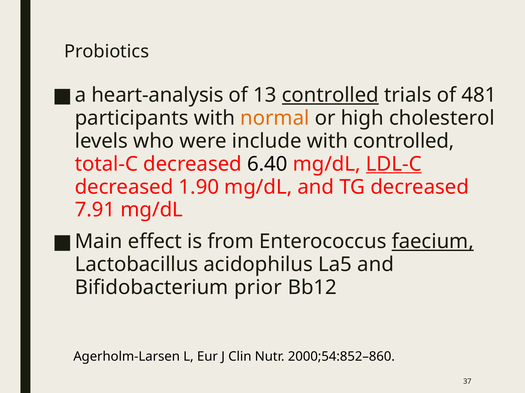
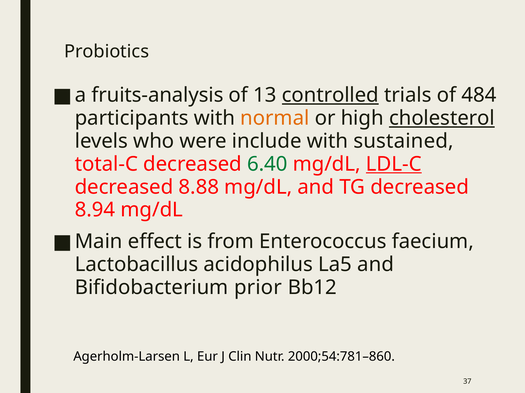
heart-analysis: heart-analysis -> fruits-analysis (157, 95)
481: 481 -> 484 (479, 95)
cholesterol underline: none -> present (442, 118)
with controlled: controlled -> sustained (404, 141)
6.40 colour: black -> green (267, 164)
1.90: 1.90 -> 8.88 (199, 187)
7.91: 7.91 -> 8.94 (95, 210)
faecium underline: present -> none (433, 242)
2000;54:852–860: 2000;54:852–860 -> 2000;54:781–860 (341, 357)
